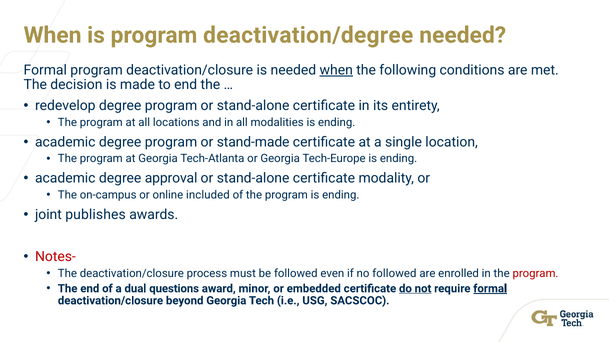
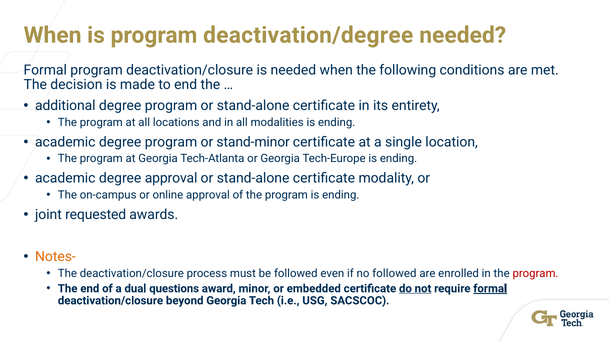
when underline: present -> none (336, 70)
redevelop: redevelop -> additional (65, 106)
stand-made: stand-made -> stand-minor (253, 142)
online included: included -> approval (208, 195)
publishes: publishes -> requested (96, 215)
Notes- colour: red -> orange (55, 257)
